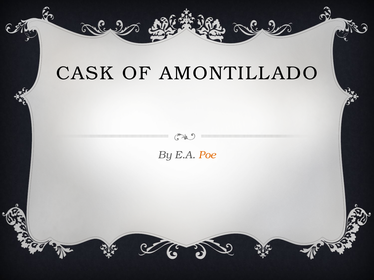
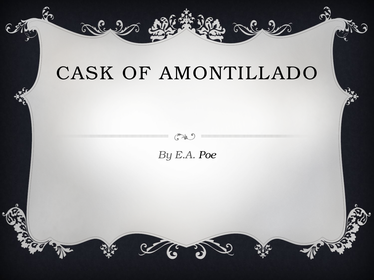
Poe colour: orange -> black (207, 155)
